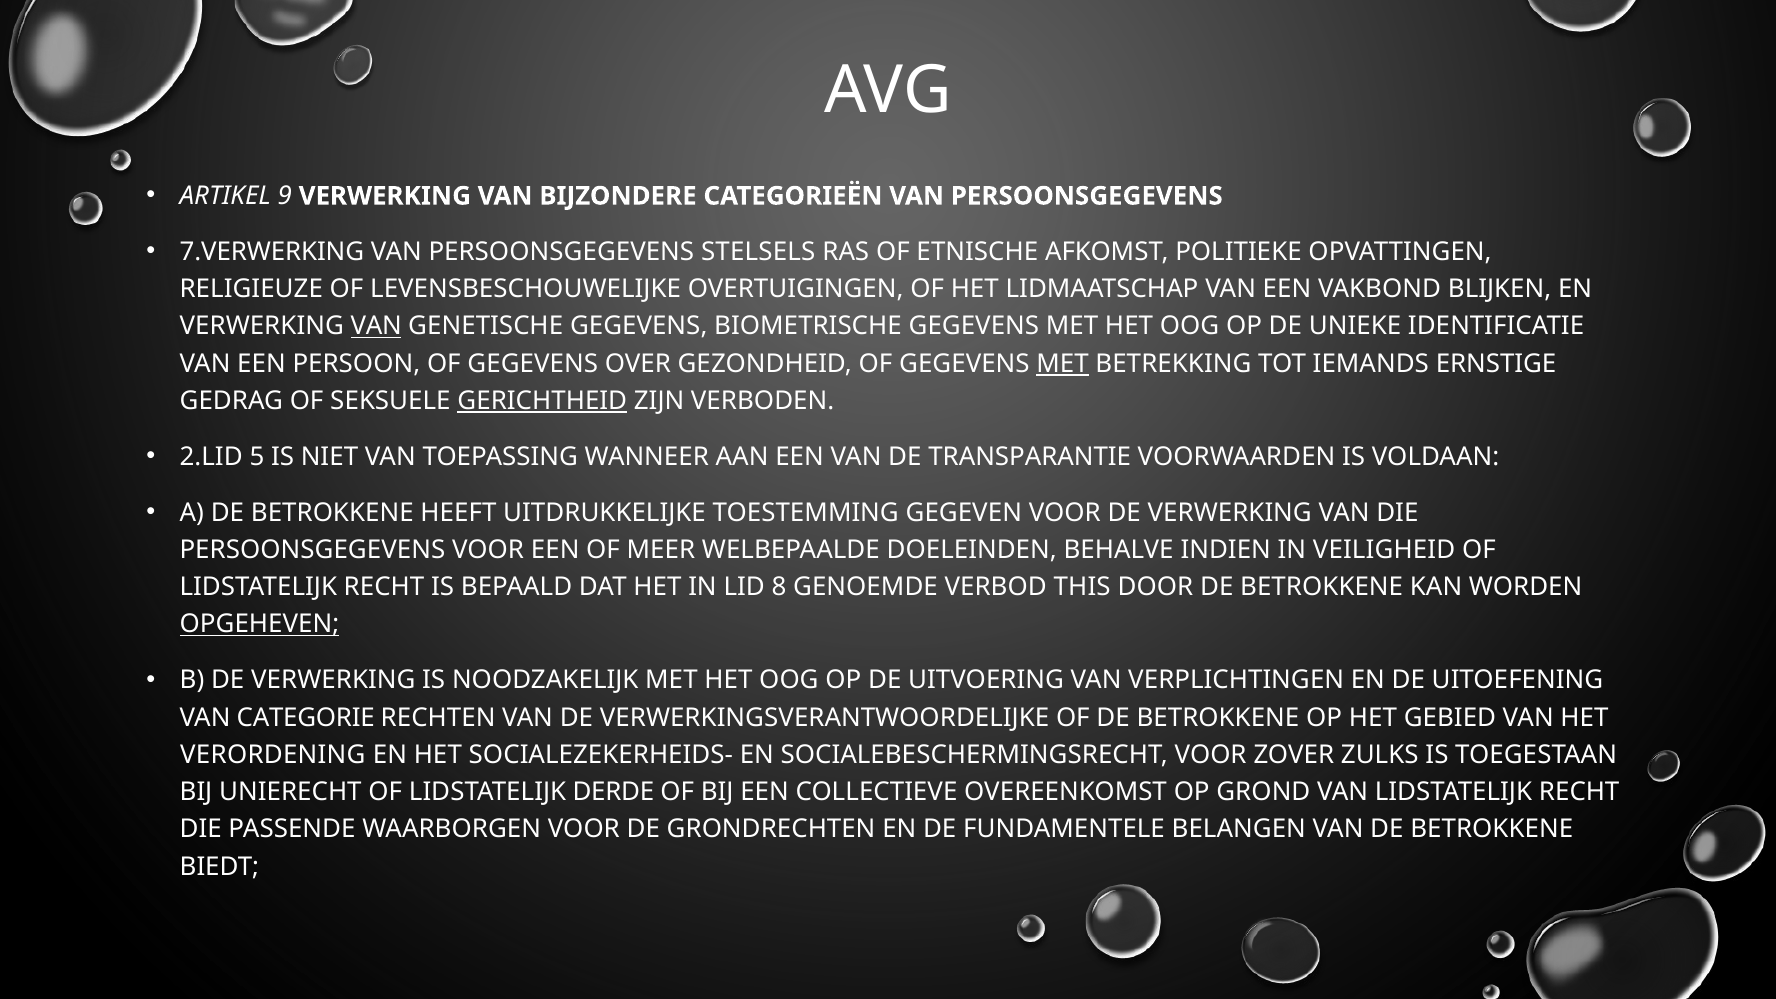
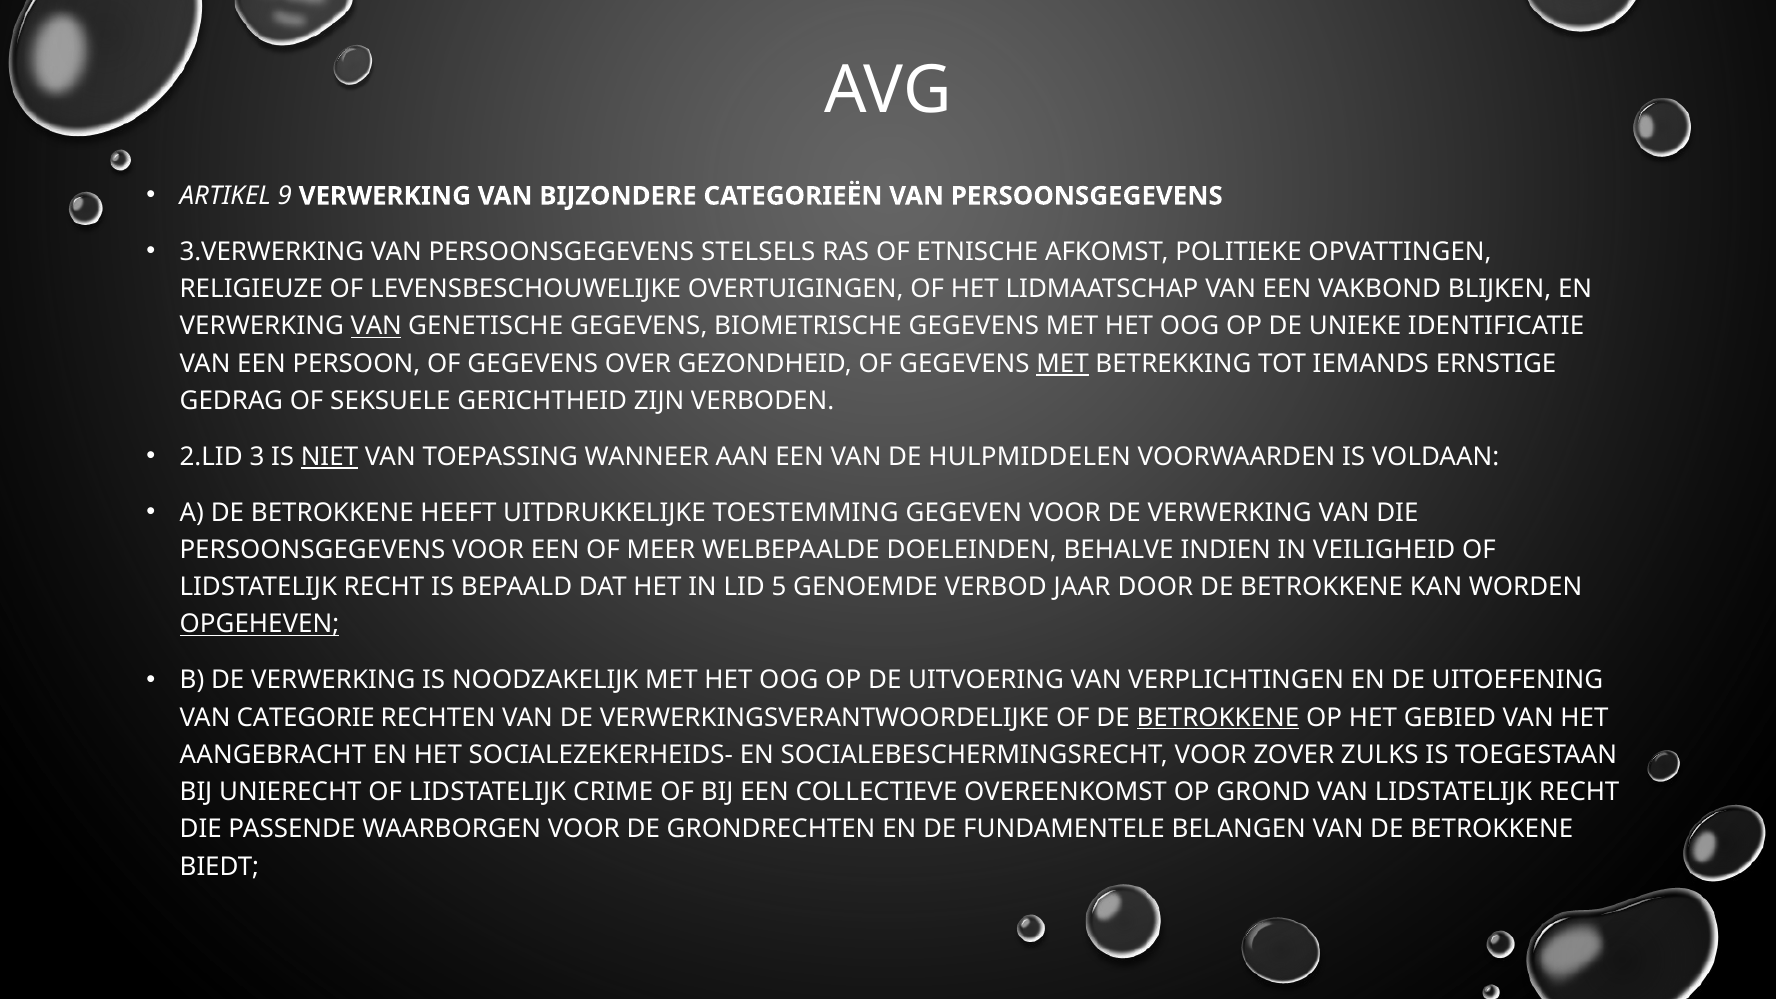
7.VERWERKING: 7.VERWERKING -> 3.VERWERKING (272, 252)
GERICHTHEID underline: present -> none (542, 401)
5: 5 -> 3 (257, 457)
NIET underline: none -> present (329, 457)
TRANSPARANTIE: TRANSPARANTIE -> HULPMIDDELEN (1030, 457)
8: 8 -> 5 (779, 587)
THIS: THIS -> JAAR (1082, 587)
BETROKKENE underline: none -> present (1218, 717)
VERORDENING: VERORDENING -> AANGEBRACHT (273, 755)
DERDE: DERDE -> CRIME (613, 792)
